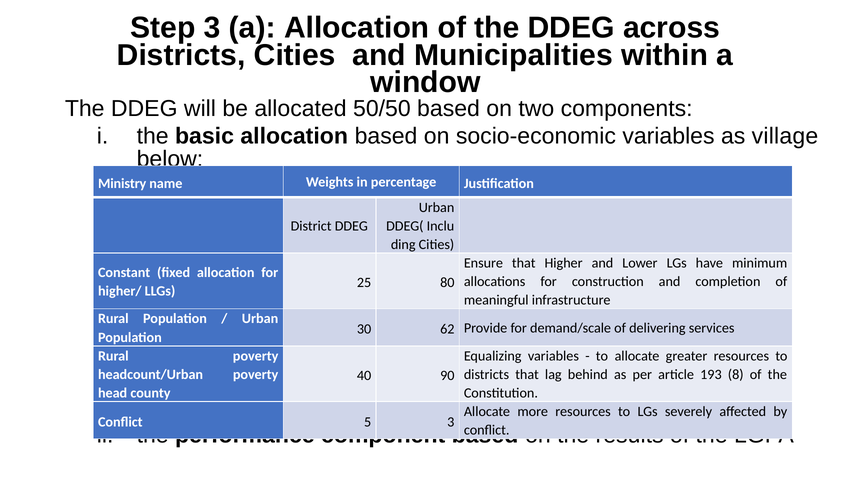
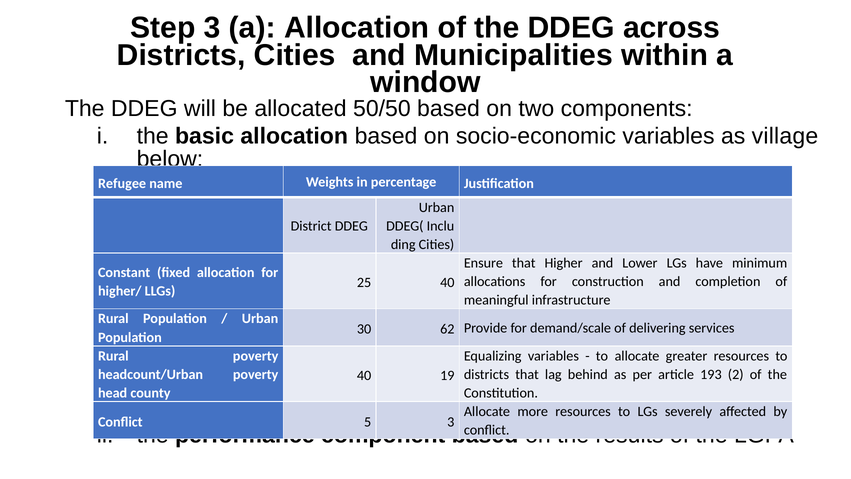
Ministry: Ministry -> Refugee (122, 183)
25 80: 80 -> 40 (447, 283)
8: 8 -> 2 (736, 374)
90: 90 -> 19 (447, 375)
